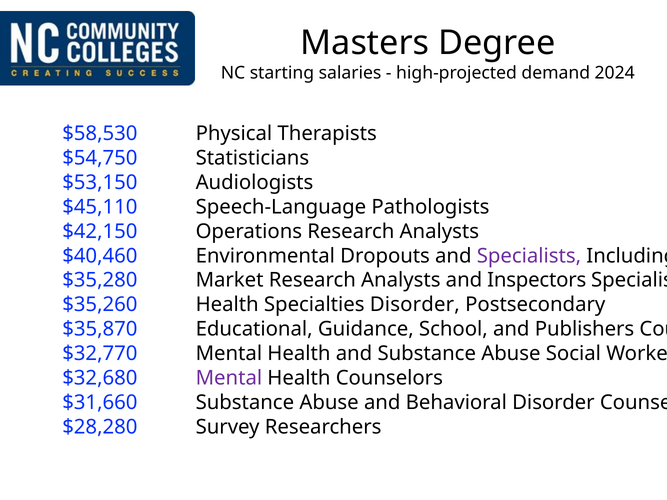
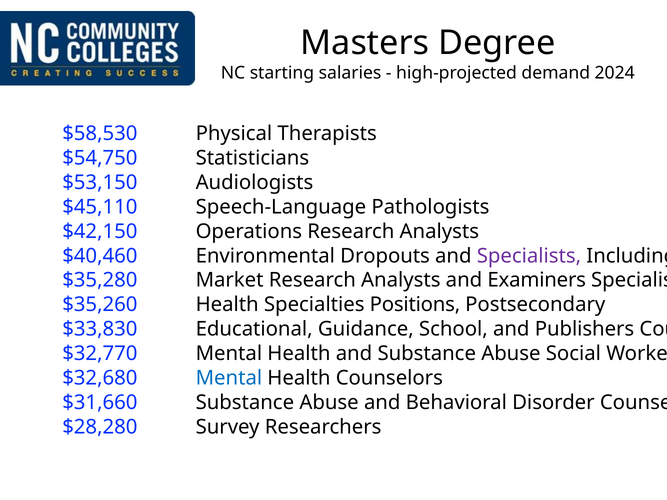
Inspectors: Inspectors -> Examiners (537, 280)
Specialties Disorder: Disorder -> Positions (415, 305)
$35,870: $35,870 -> $33,830 (100, 329)
Mental colour: purple -> blue (229, 378)
